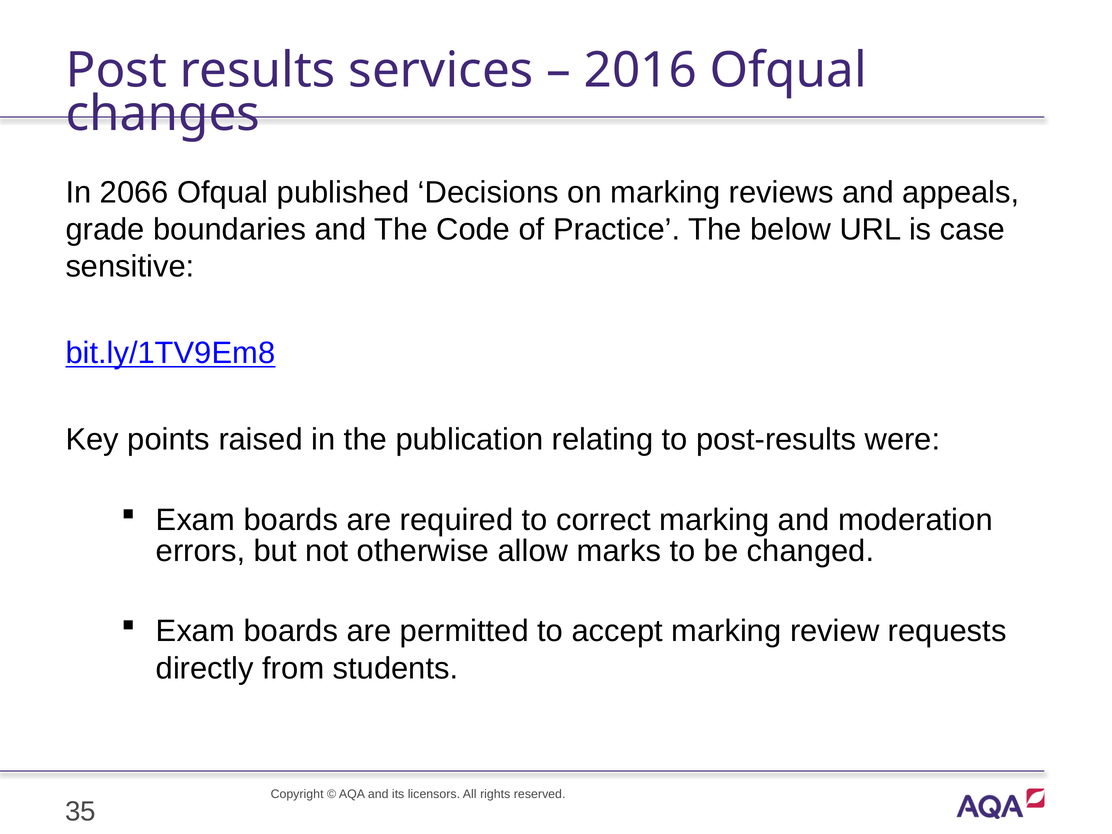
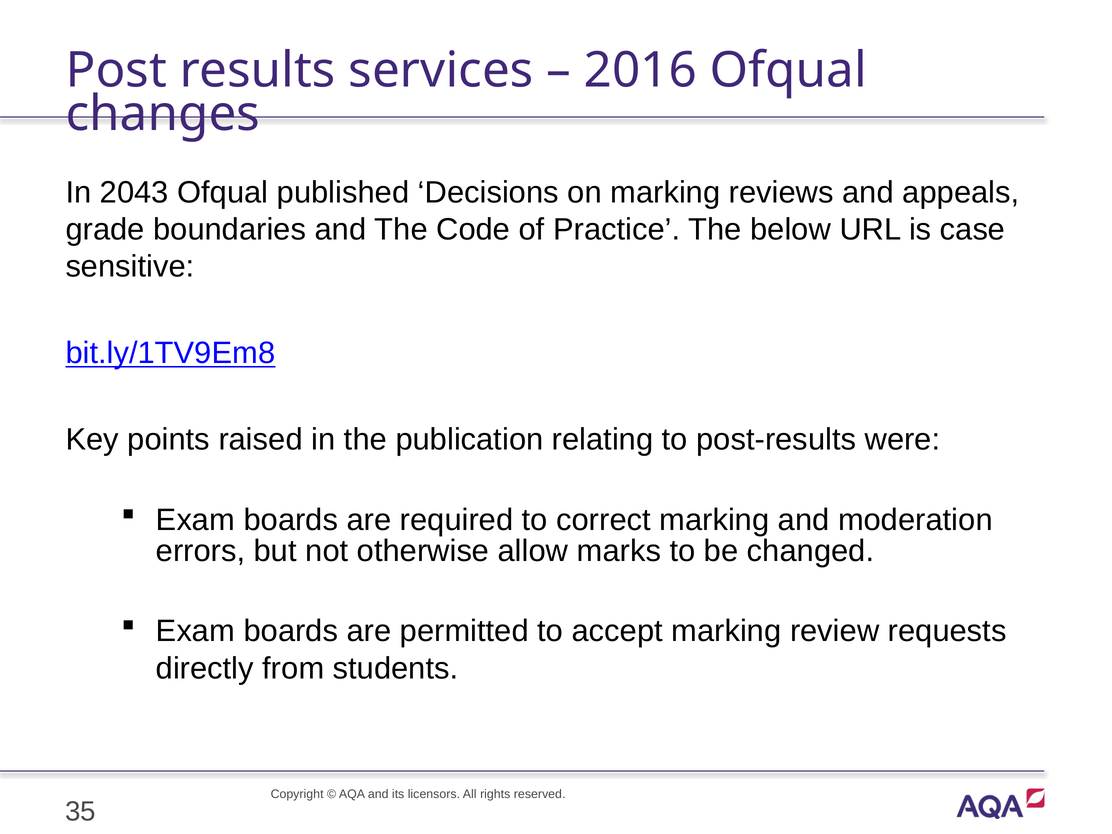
2066: 2066 -> 2043 (134, 192)
